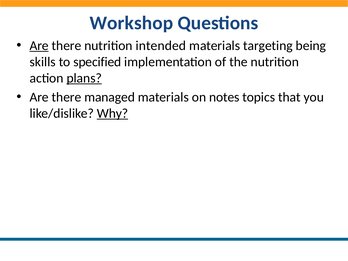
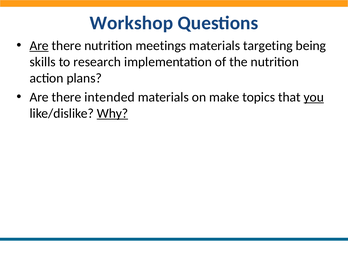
intended: intended -> meetings (161, 46)
specified: specified -> research (97, 62)
plans underline: present -> none (84, 78)
managed: managed -> intended (110, 97)
notes: notes -> make (224, 97)
you underline: none -> present (314, 97)
